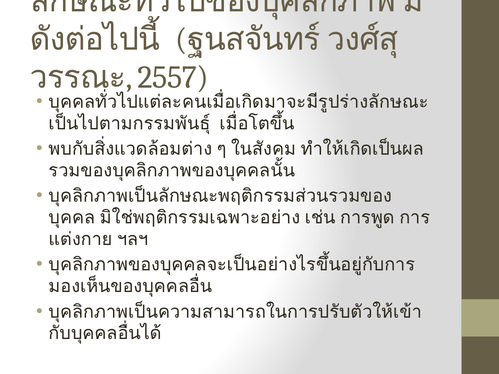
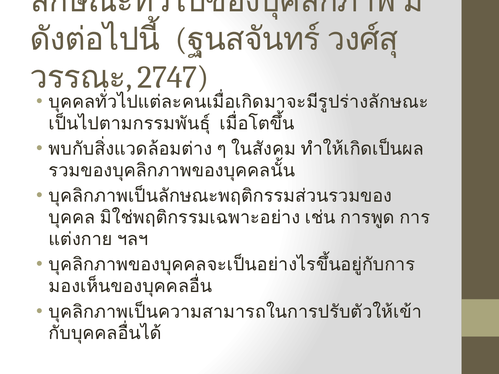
2557: 2557 -> 2747 (173, 77)
